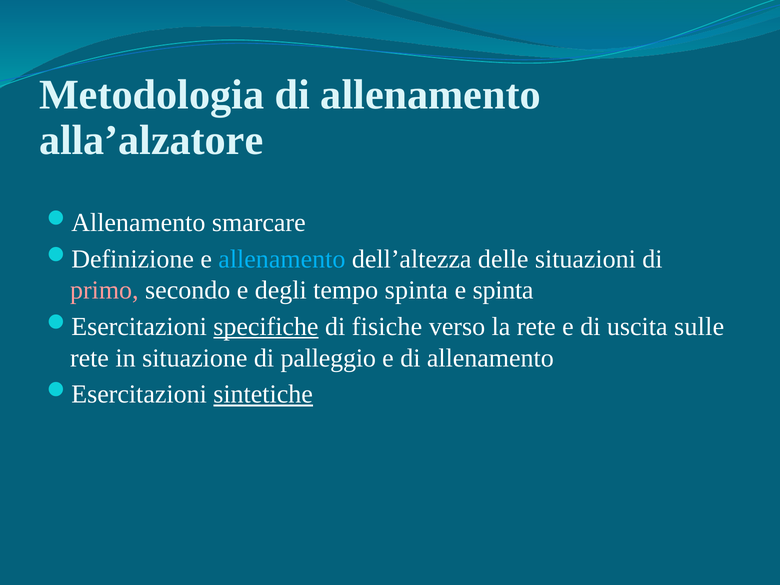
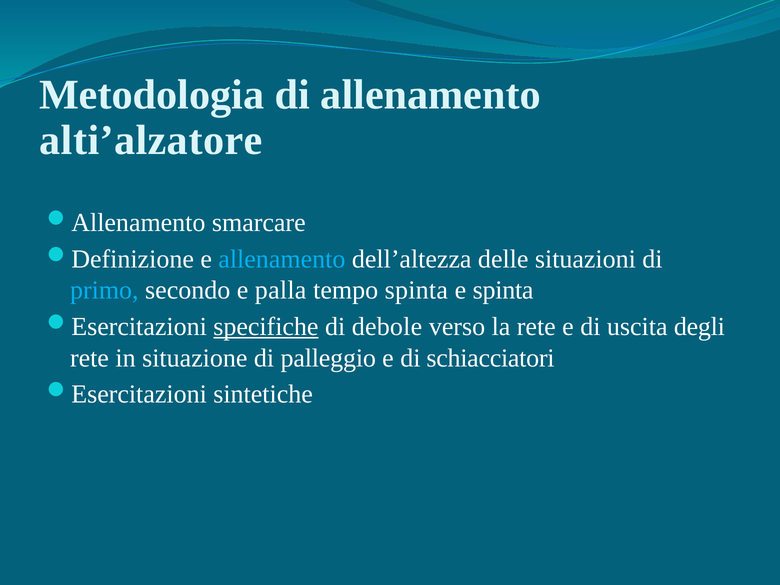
alla’alzatore: alla’alzatore -> alti’alzatore (151, 140)
primo colour: pink -> light blue (104, 290)
degli: degli -> palla (281, 290)
fisiche: fisiche -> debole (387, 327)
sulle: sulle -> degli (699, 327)
e di allenamento: allenamento -> schiacciatori (490, 358)
sintetiche underline: present -> none (263, 394)
